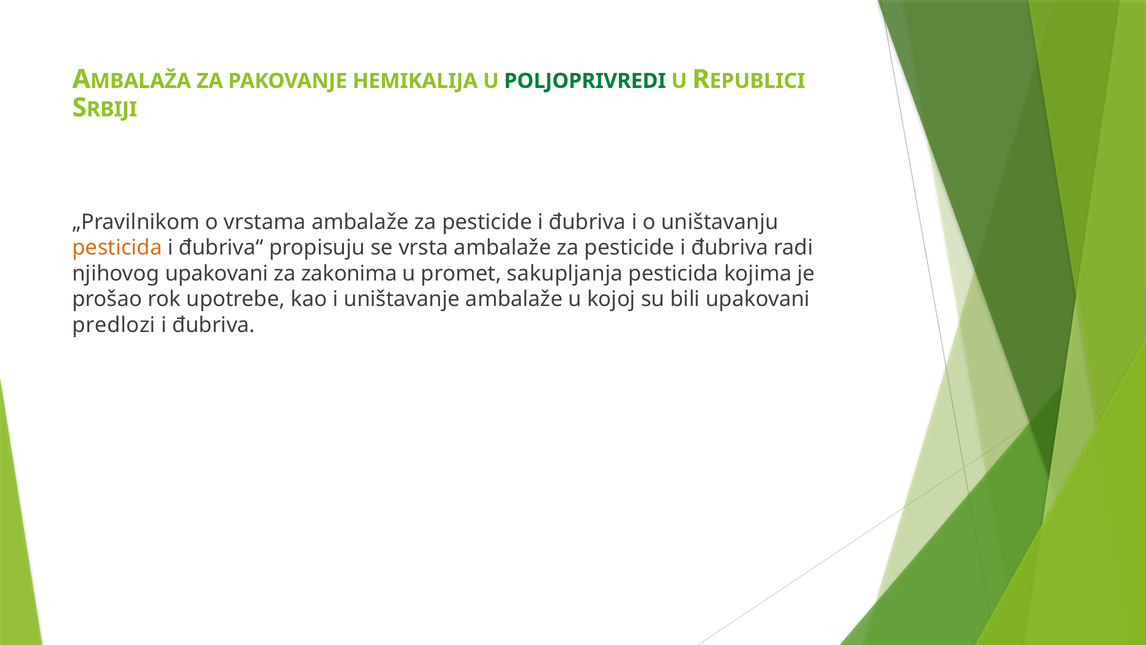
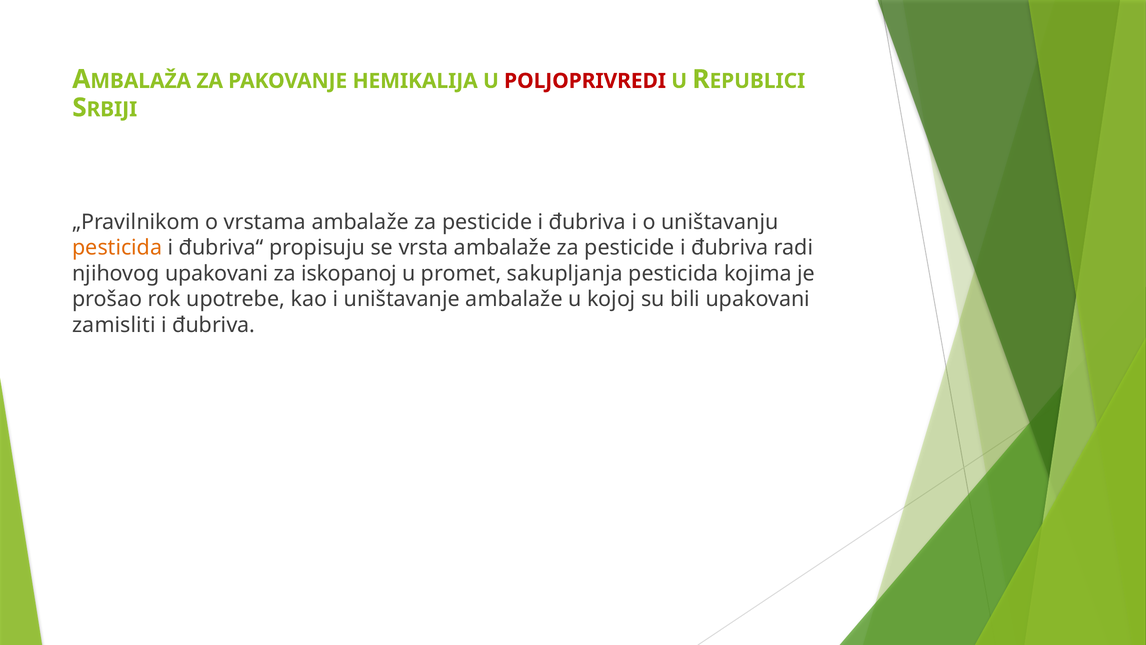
POLJOPRIVREDI colour: green -> red (585, 81)
zakonima: zakonima -> iskopanoj (349, 273)
predlozi: predlozi -> zamisliti (114, 325)
